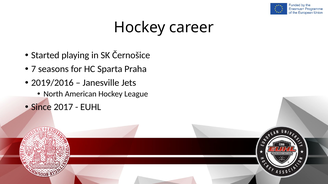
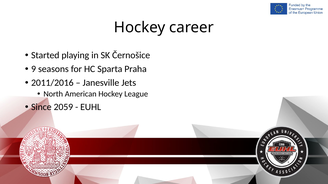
7: 7 -> 9 (34, 69)
2019/2016: 2019/2016 -> 2011/2016 (52, 83)
2017: 2017 -> 2059 (63, 107)
